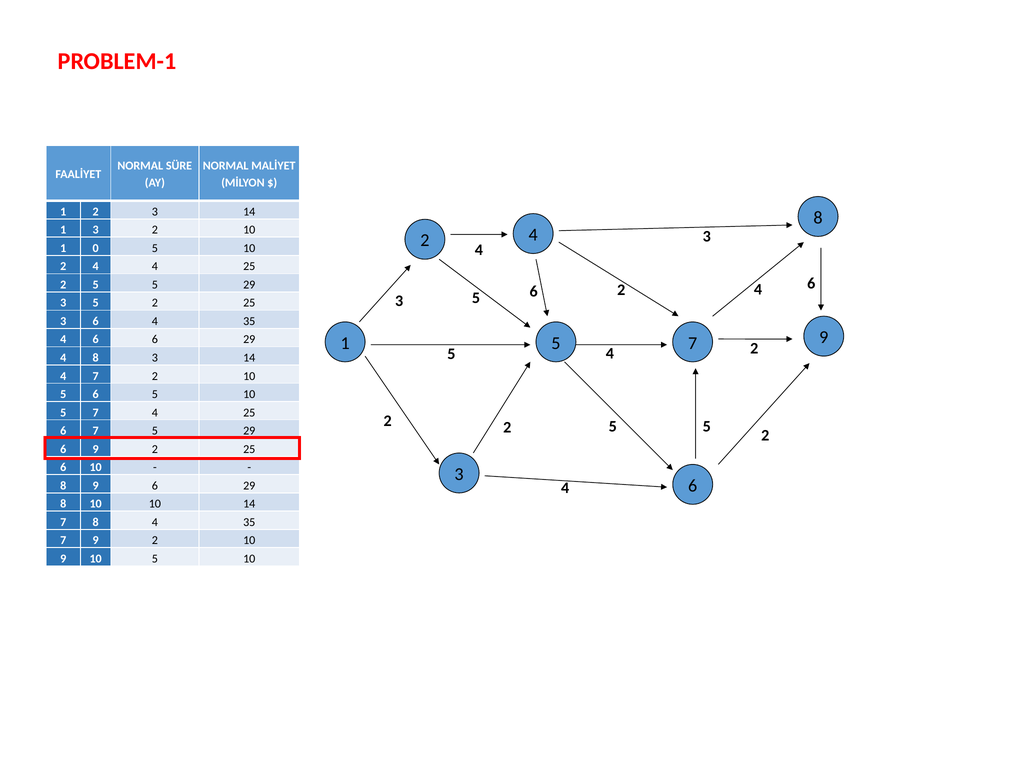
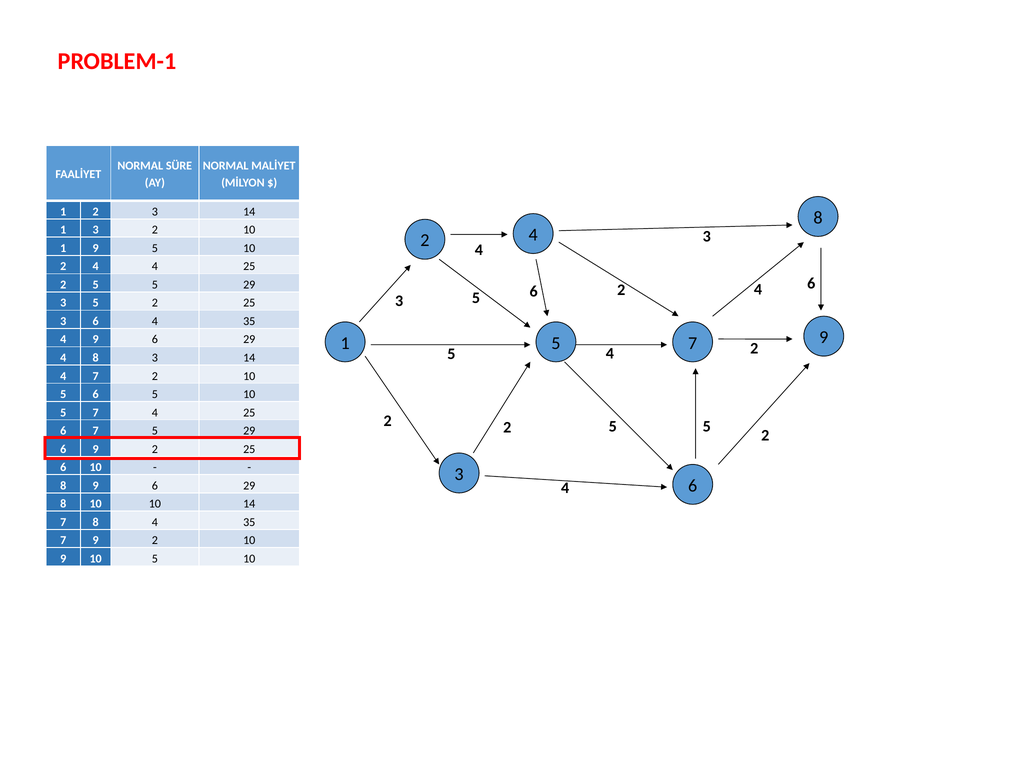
1 0: 0 -> 9 (96, 248)
4 6: 6 -> 9 (96, 339)
